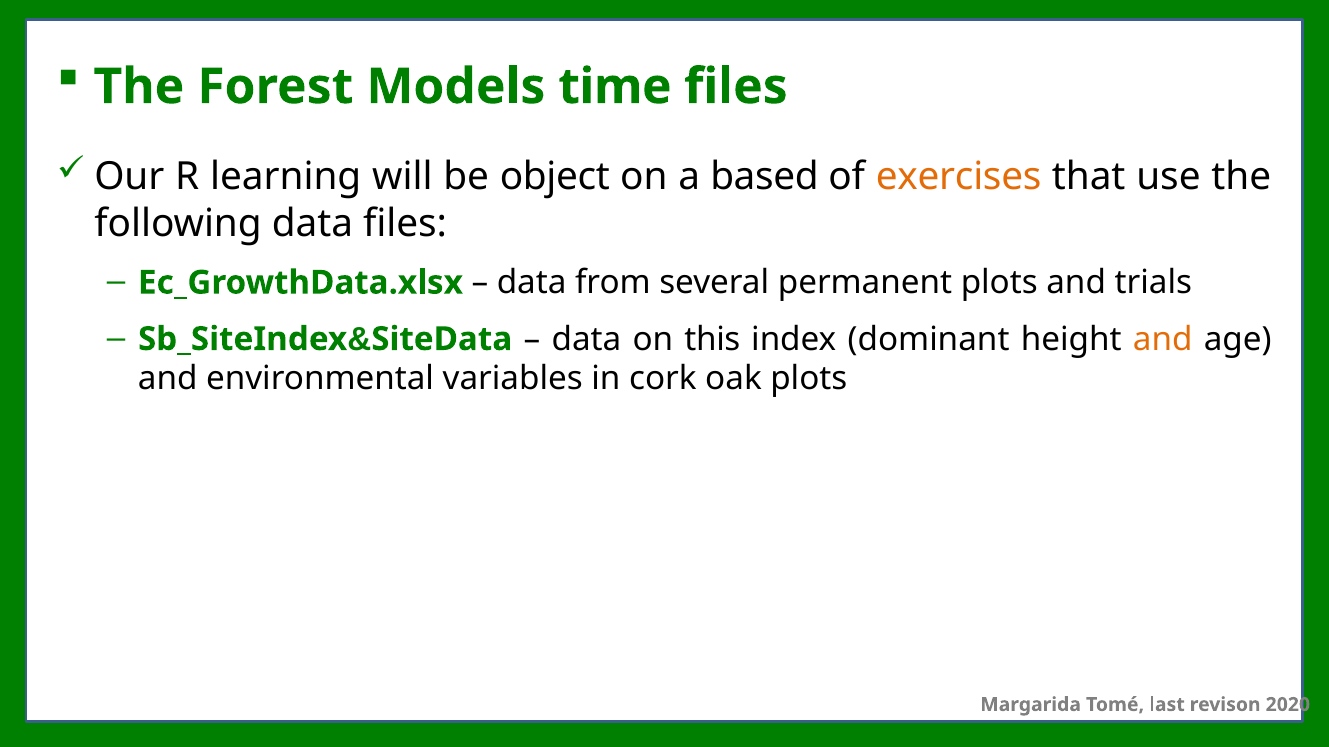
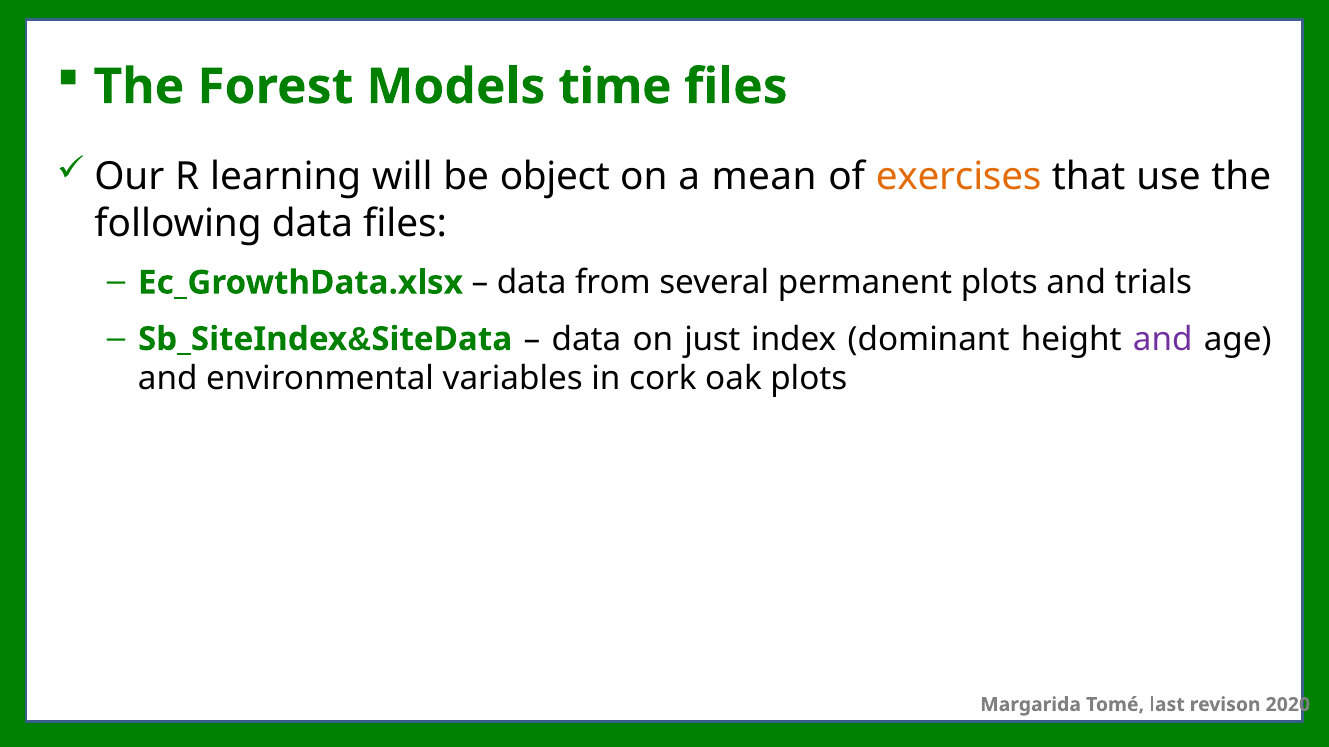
based: based -> mean (764, 177)
this: this -> just (712, 339)
and colour: orange -> purple (1163, 339)
